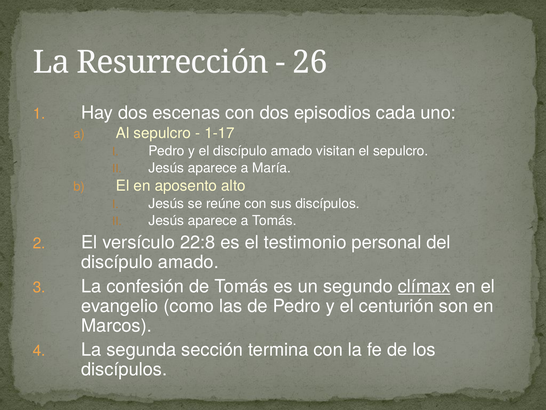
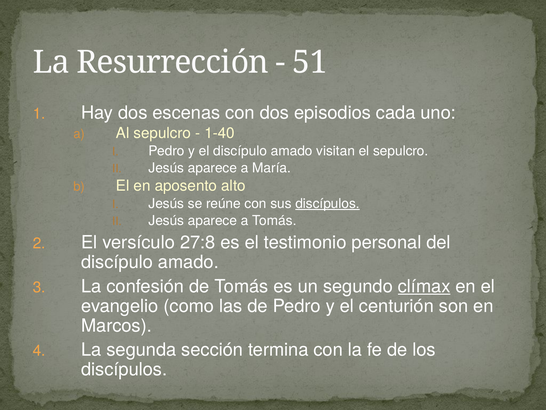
26: 26 -> 51 (310, 62)
1-17: 1-17 -> 1-40 (220, 133)
discípulos underline: none -> present (328, 203)
22:8: 22:8 -> 27:8 (198, 242)
